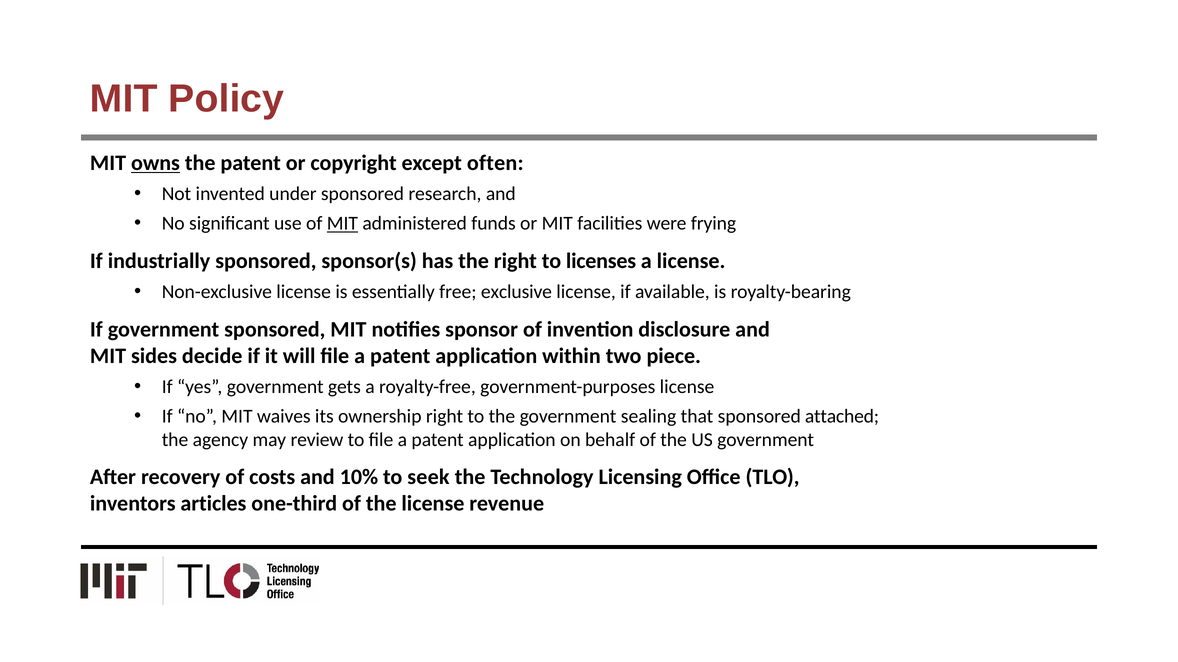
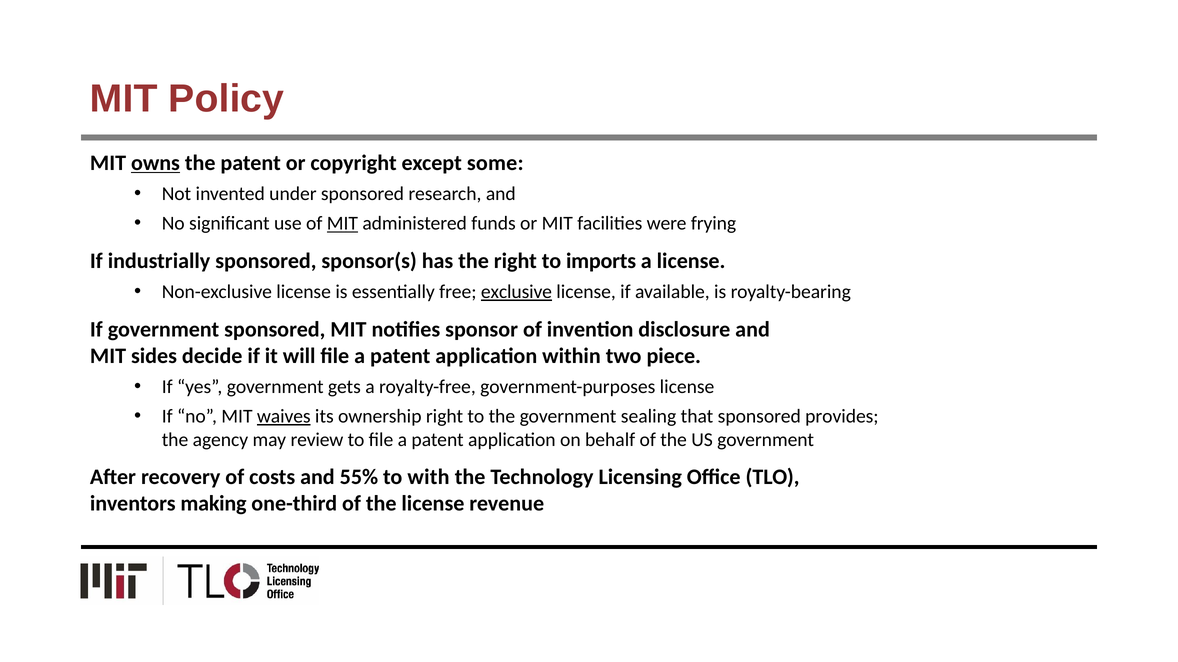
often: often -> some (495, 163)
licenses: licenses -> imports (601, 261)
exclusive underline: none -> present (516, 292)
waives underline: none -> present (284, 417)
attached: attached -> provides (842, 417)
10%: 10% -> 55% (359, 478)
seek: seek -> with (428, 478)
articles: articles -> making (213, 504)
